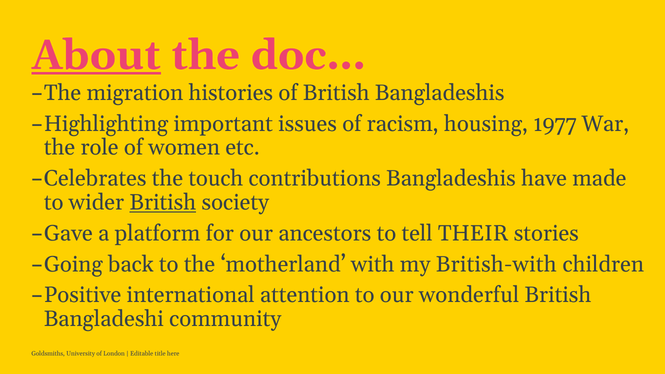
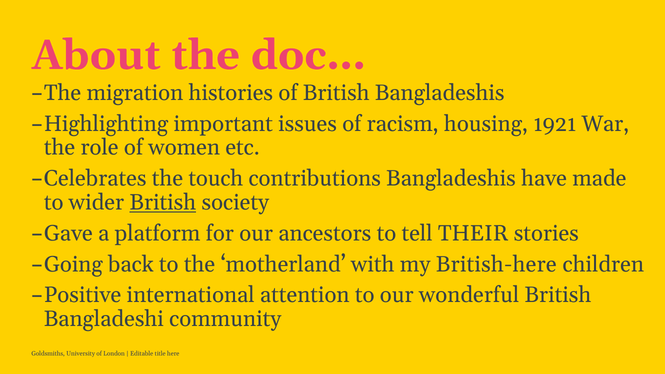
About underline: present -> none (96, 55)
1977: 1977 -> 1921 (555, 124)
British-with: British-with -> British-here (496, 264)
